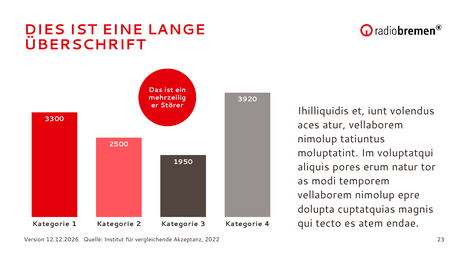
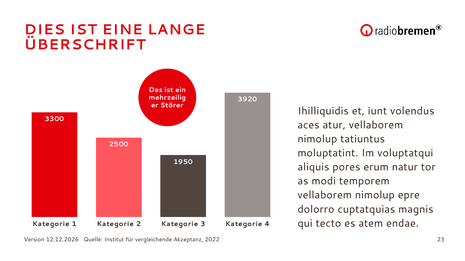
dolupta: dolupta -> dolorro (316, 210)
